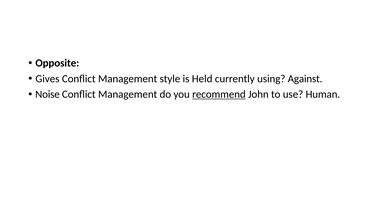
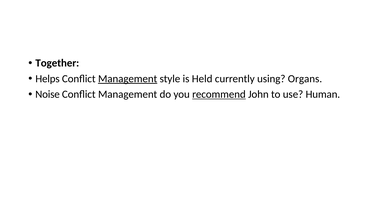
Opposite: Opposite -> Together (57, 63)
Gives: Gives -> Helps (48, 79)
Management underline: none -> present (128, 79)
Against: Against -> Organs (305, 79)
